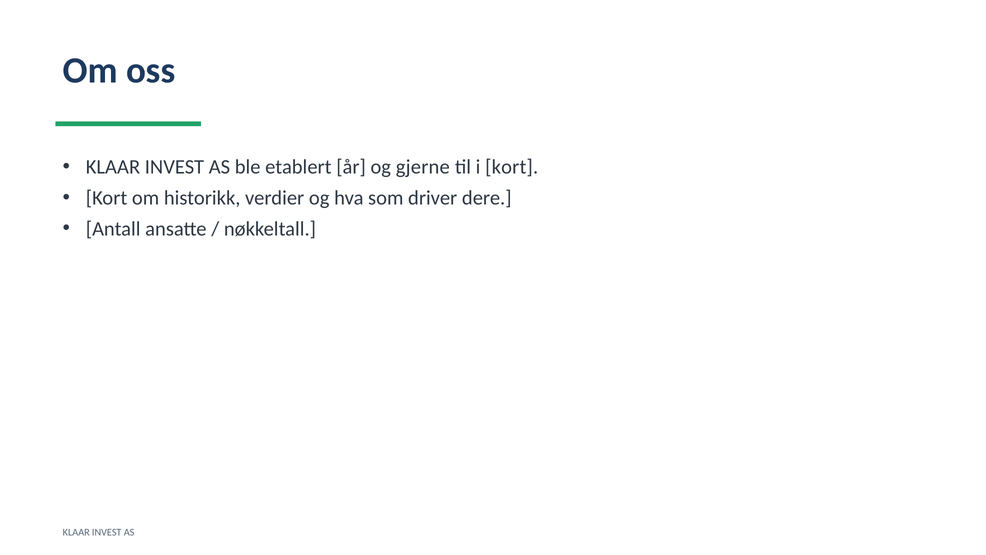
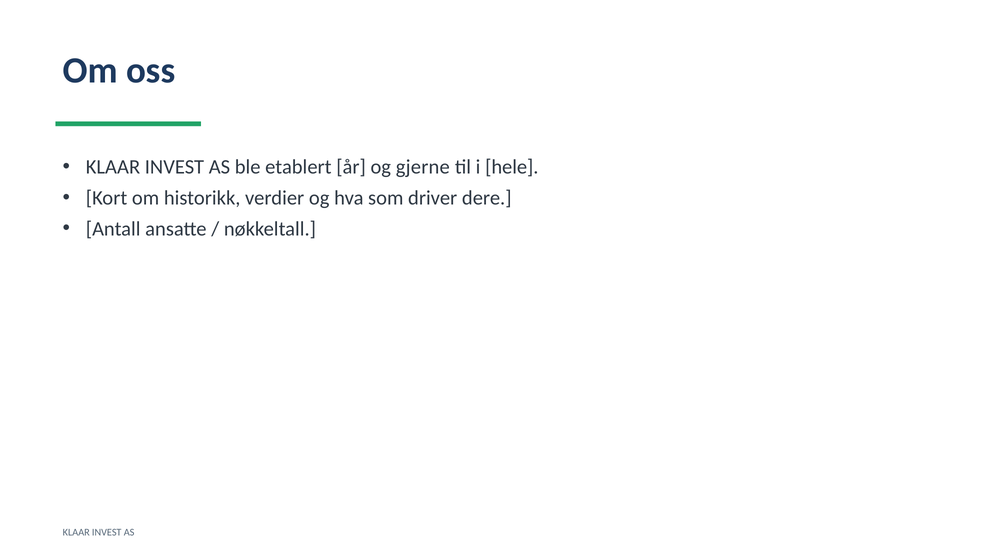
i kort: kort -> hele (512, 167)
